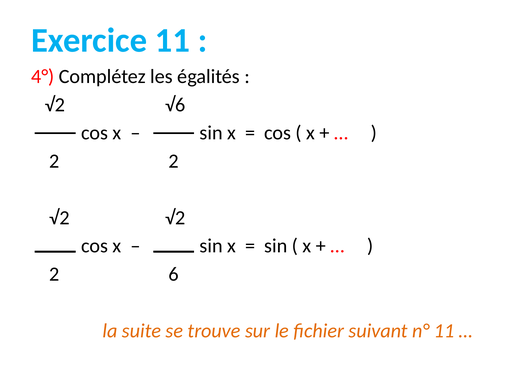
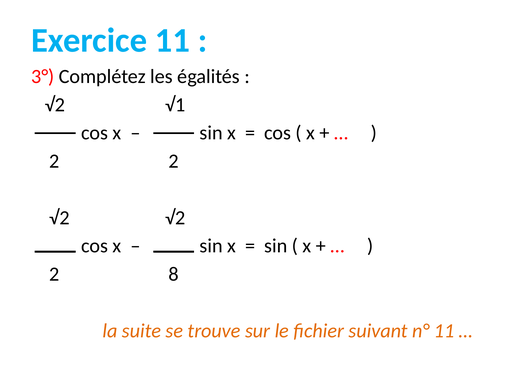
4°: 4° -> 3° (43, 76)
√6: √6 -> √1 (175, 105)
6: 6 -> 8 (174, 274)
